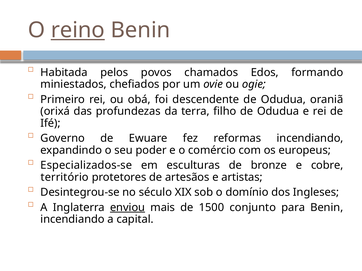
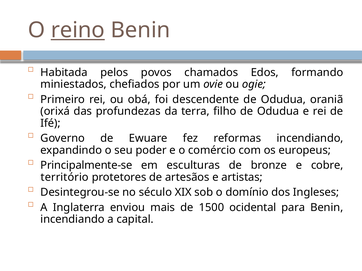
Especializados-se: Especializados-se -> Principalmente-se (86, 166)
enviou underline: present -> none (128, 208)
conjunto: conjunto -> ocidental (253, 208)
